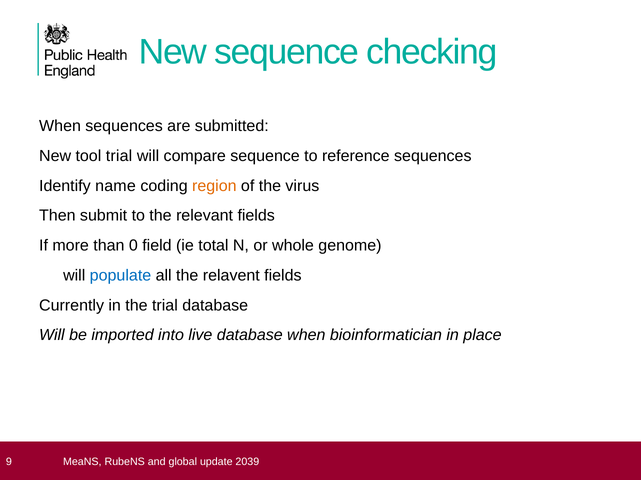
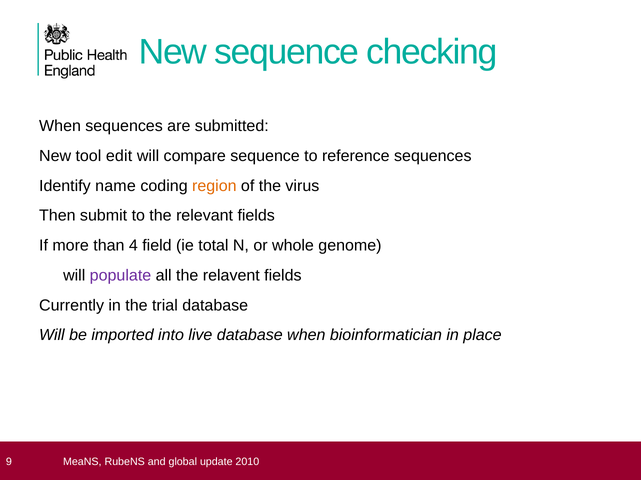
tool trial: trial -> edit (119, 156)
0: 0 -> 4 (133, 246)
populate colour: blue -> purple (120, 276)
2039: 2039 -> 2010 (247, 462)
